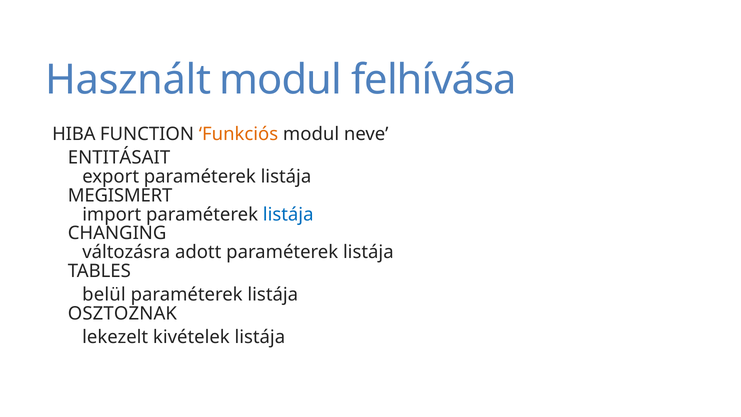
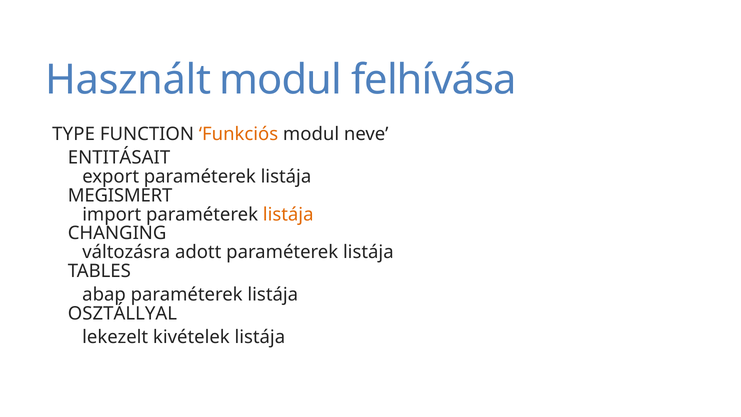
HIBA: HIBA -> TYPE (74, 134)
listája colour: blue -> orange (288, 214)
belül: belül -> abap (104, 295)
OSZTOZNAK: OSZTOZNAK -> OSZTÁLLYAL (122, 313)
